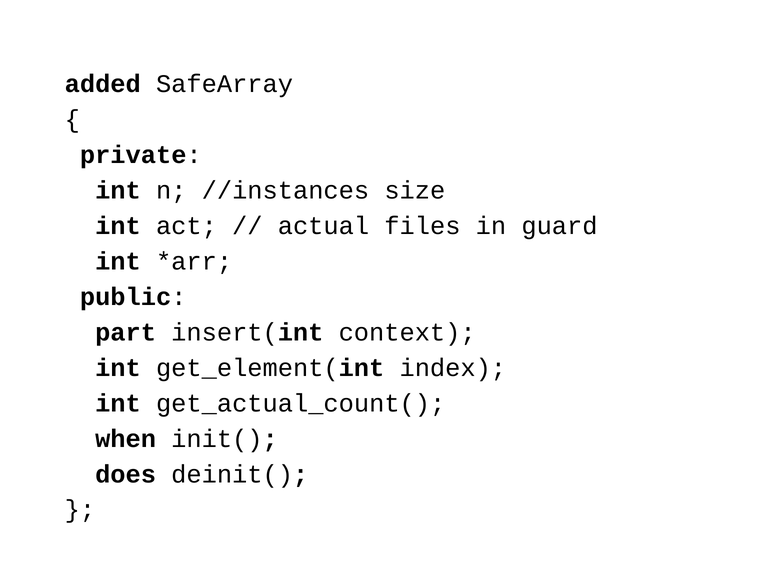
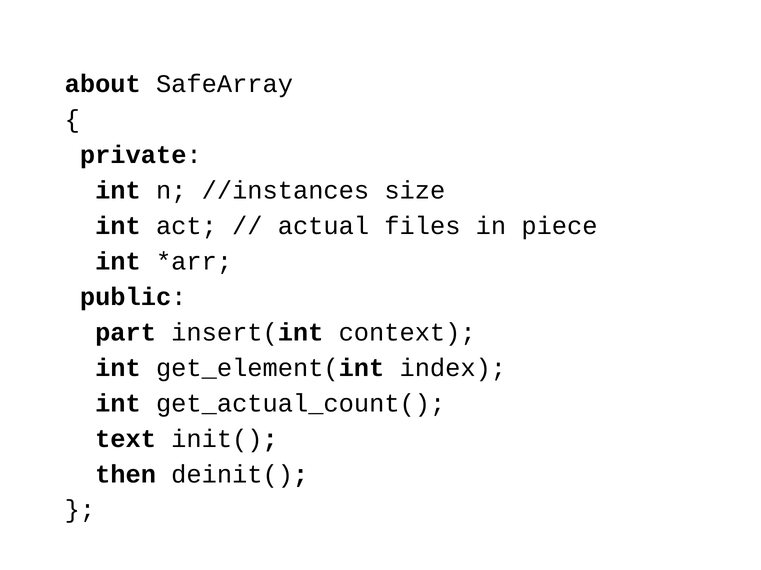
added: added -> about (103, 84)
guard: guard -> piece (559, 226)
when: when -> text (126, 439)
does: does -> then (126, 475)
